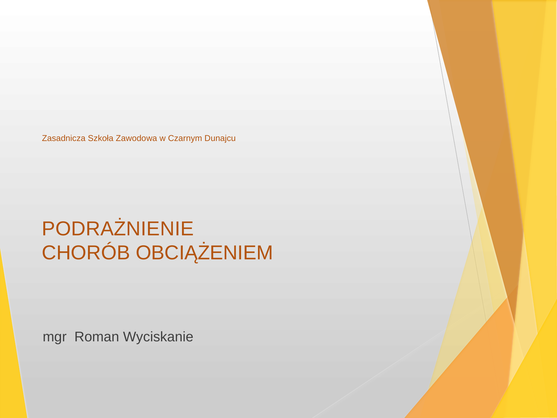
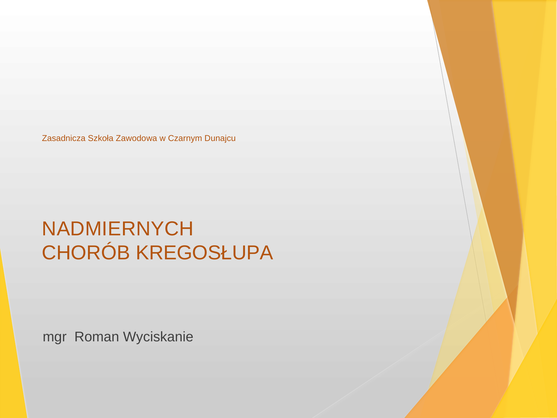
PODRAŻNIENIE: PODRAŻNIENIE -> NADMIERNYCH (118, 229)
OBCIĄŻENIEM: OBCIĄŻENIEM -> KREGOSŁUPA (204, 253)
